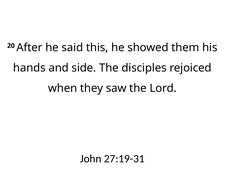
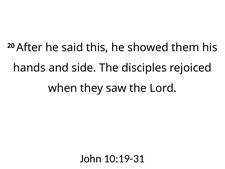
27:19-31: 27:19-31 -> 10:19-31 (124, 159)
